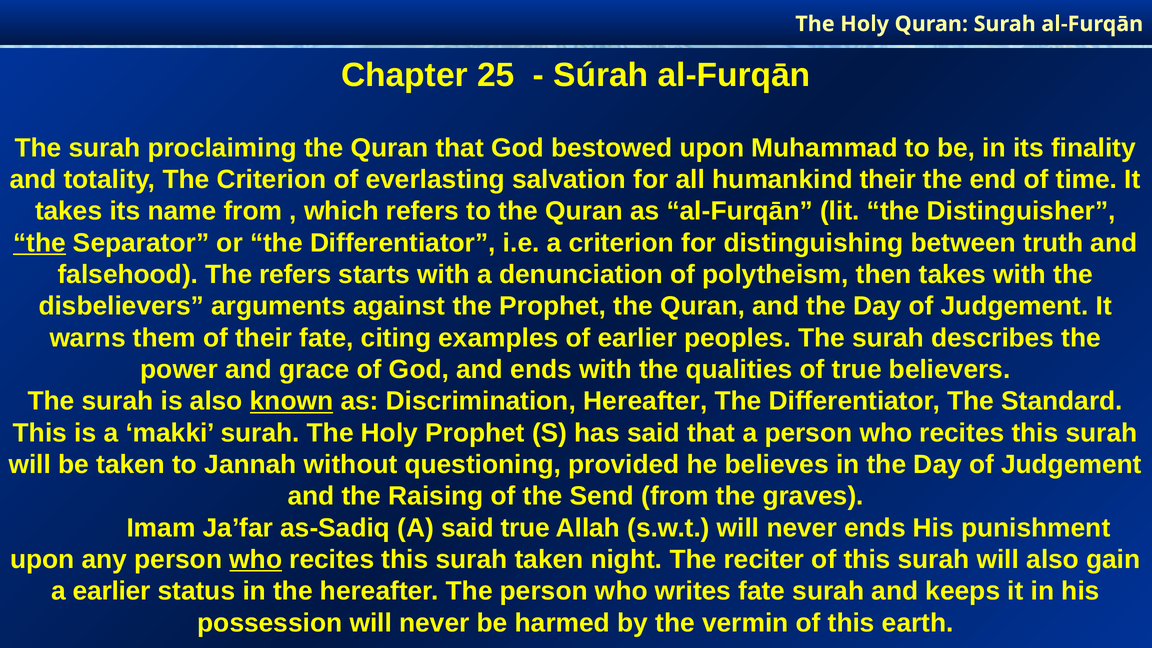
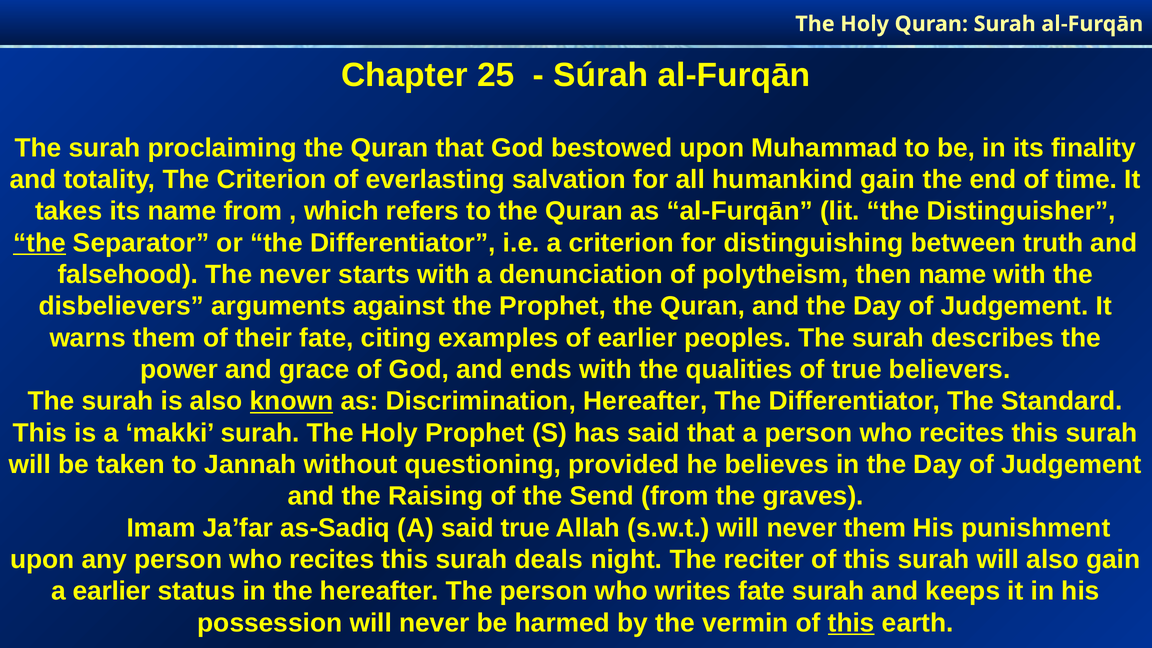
humankind their: their -> gain (888, 180)
The refers: refers -> never (295, 275)
then takes: takes -> name (953, 275)
never ends: ends -> them (875, 528)
who underline: present -> none (256, 560)
surah taken: taken -> deals (549, 560)
this underline: none -> present (851, 623)
